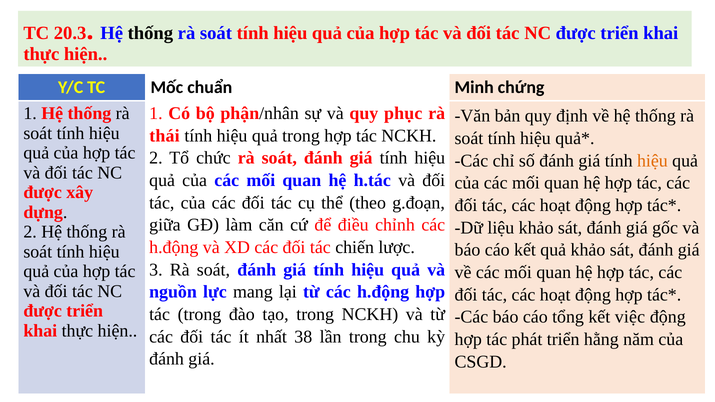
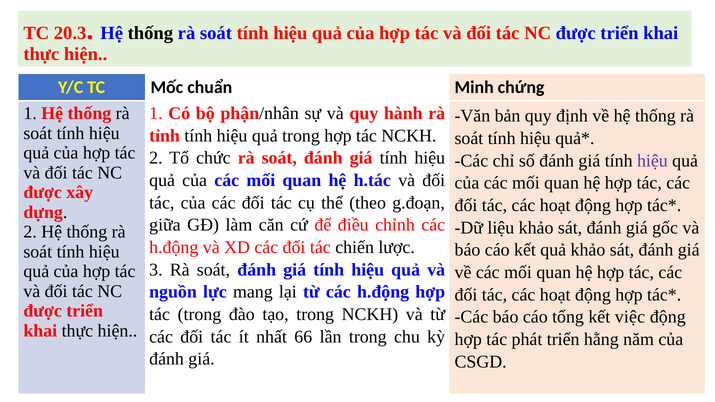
phục: phục -> hành (403, 113)
thái: thái -> tỉnh (165, 136)
hiệu colour: orange -> purple (652, 161)
38: 38 -> 66 (303, 337)
